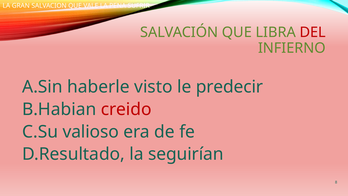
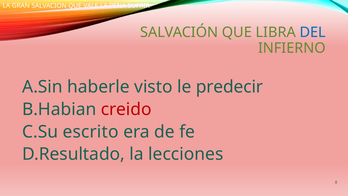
DEL colour: red -> blue (313, 32)
valioso: valioso -> escrito (91, 132)
seguirían: seguirían -> lecciones (186, 154)
